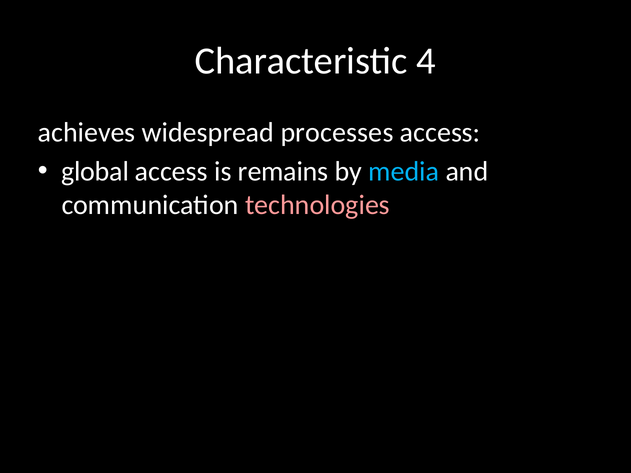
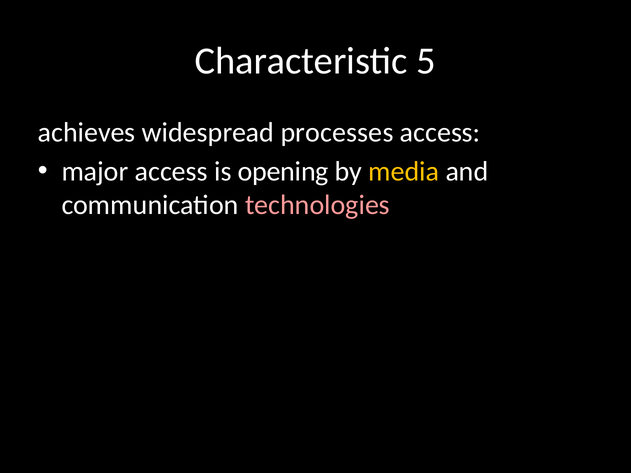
4: 4 -> 5 (426, 61)
global: global -> major (95, 172)
remains: remains -> opening (283, 172)
media colour: light blue -> yellow (404, 172)
